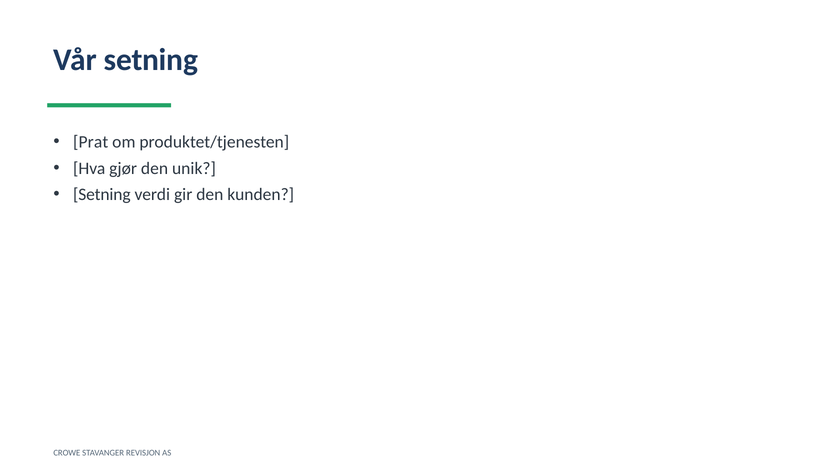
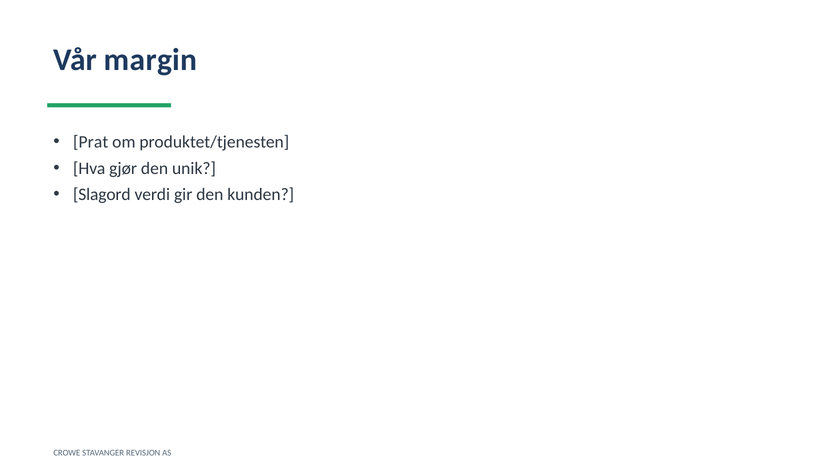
Vår setning: setning -> margin (151, 60)
Setning: Setning -> Slagord (102, 195)
